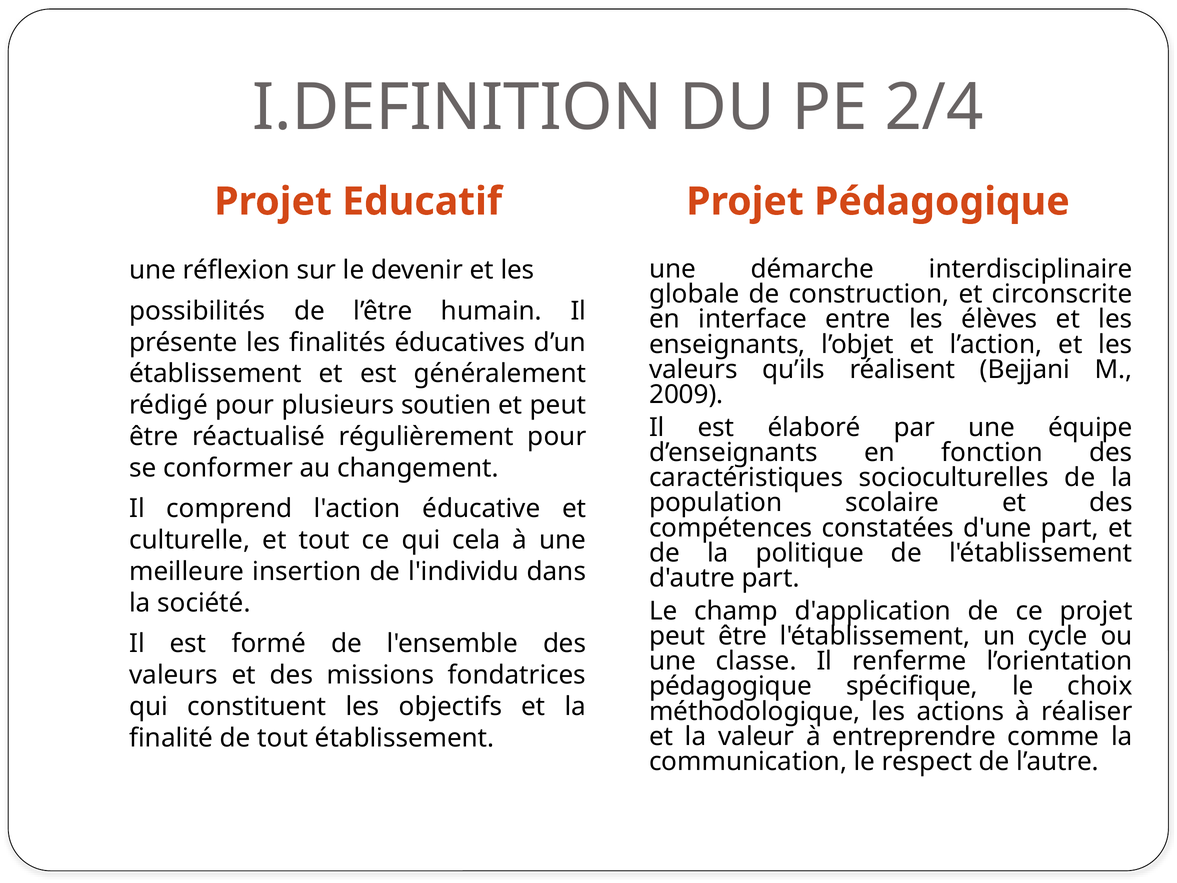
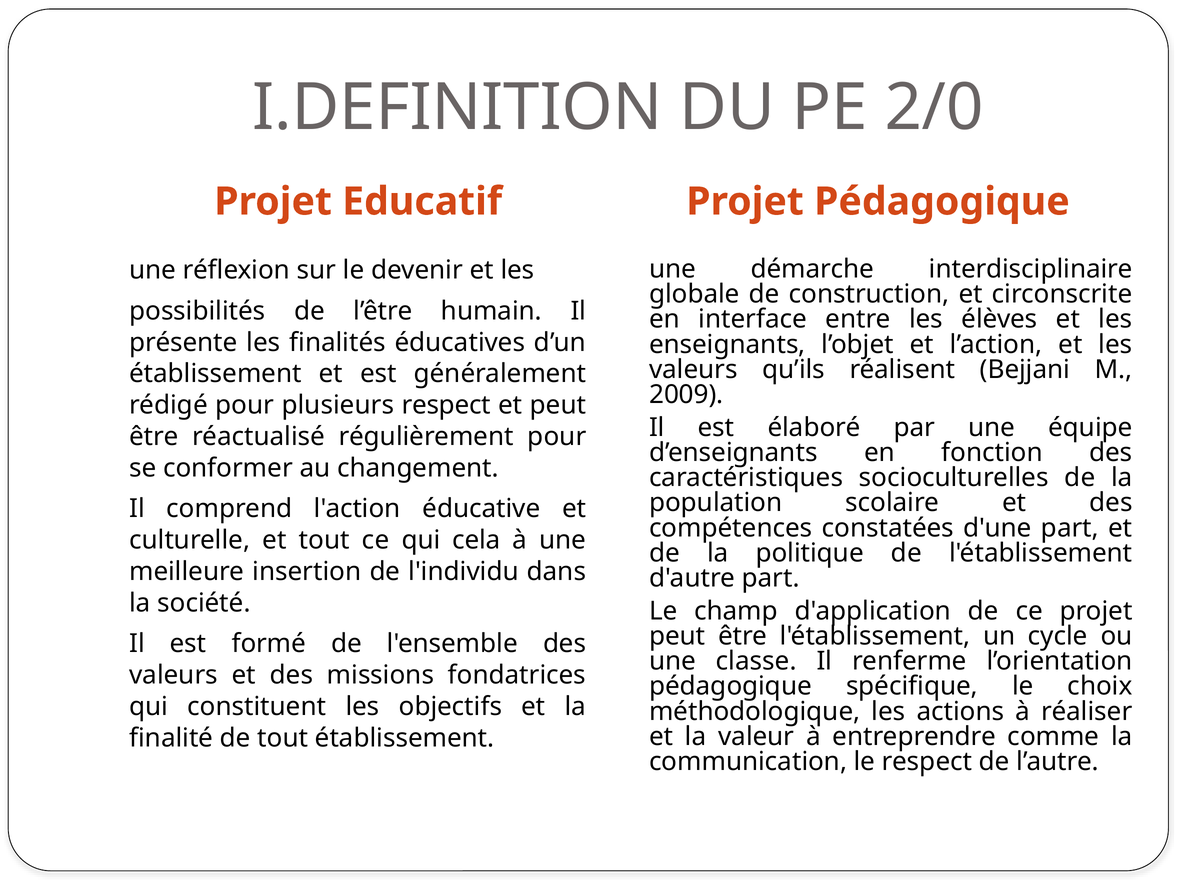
2/4: 2/4 -> 2/0 (934, 108)
plusieurs soutien: soutien -> respect (446, 405)
